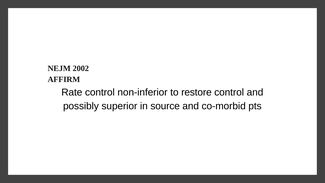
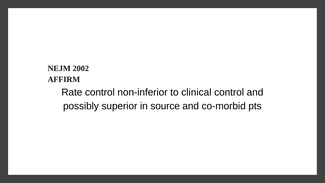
restore: restore -> clinical (196, 92)
